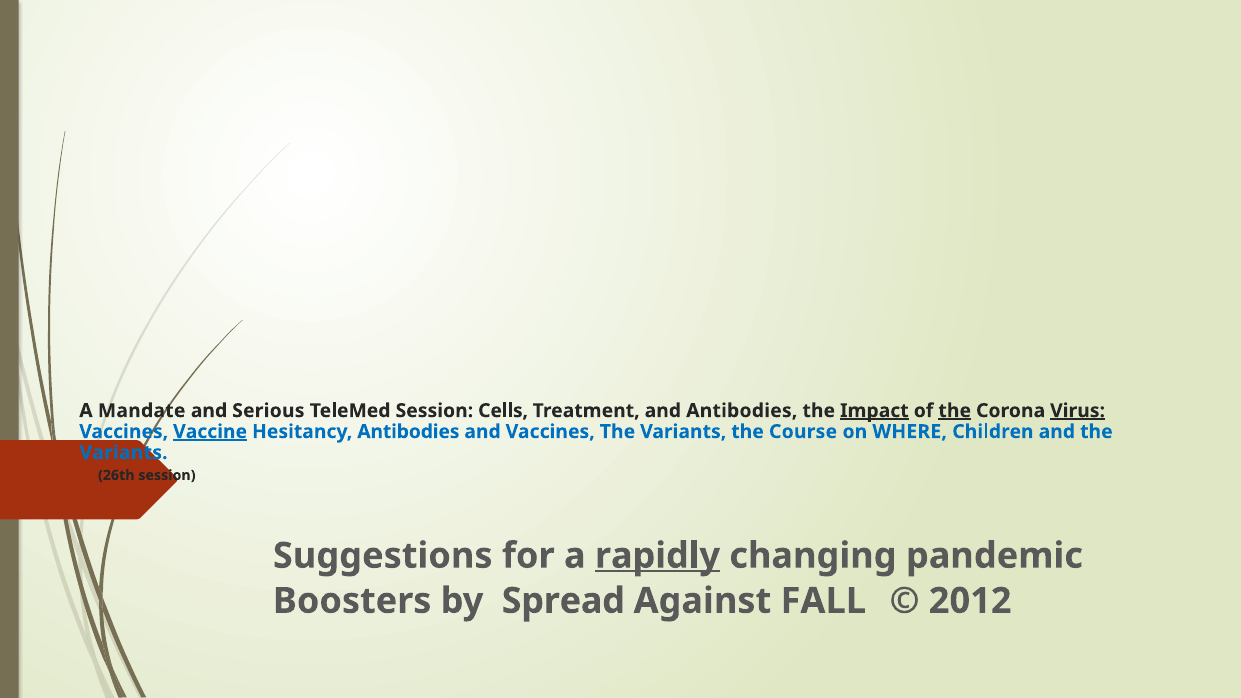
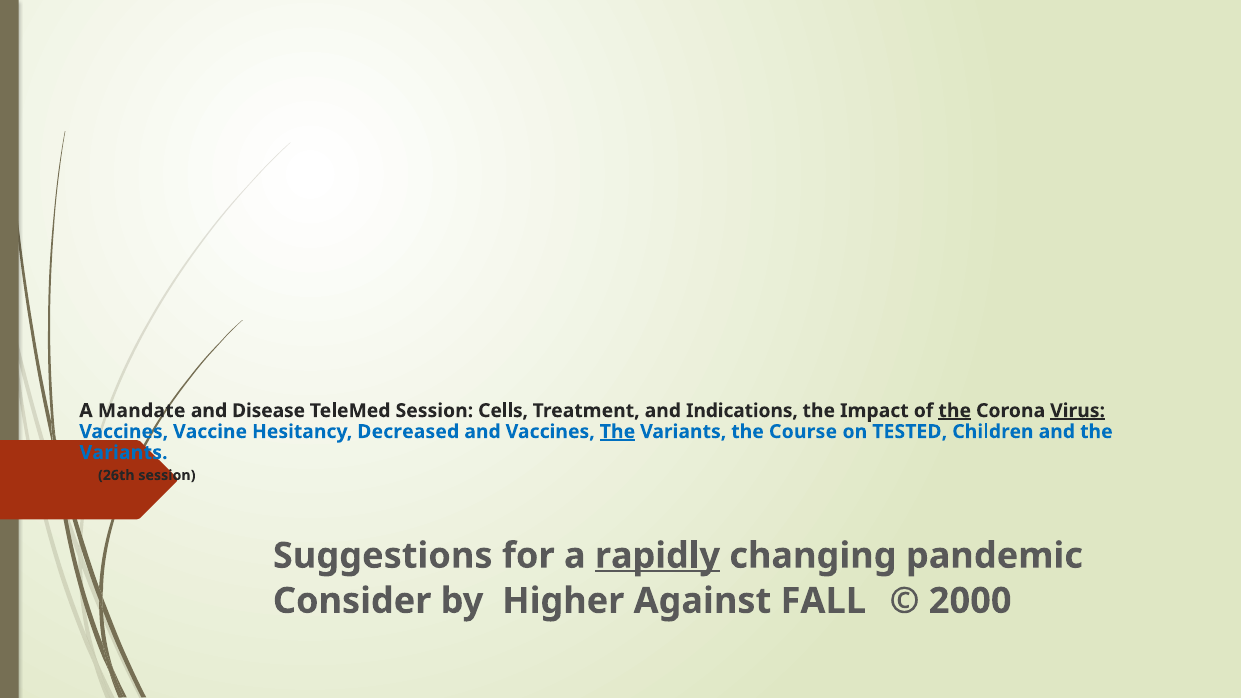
Serious: Serious -> Disease (269, 411)
and Antibodies: Antibodies -> Indications (742, 411)
Impact underline: present -> none (874, 411)
Vaccine underline: present -> none (210, 432)
Hesitancy Antibodies: Antibodies -> Decreased (408, 432)
The underline: none -> present (617, 432)
WHERE: WHERE -> TESTED (910, 432)
Boosters: Boosters -> Consider (352, 601)
Spread: Spread -> Higher (563, 601)
2012: 2012 -> 2000 (970, 601)
